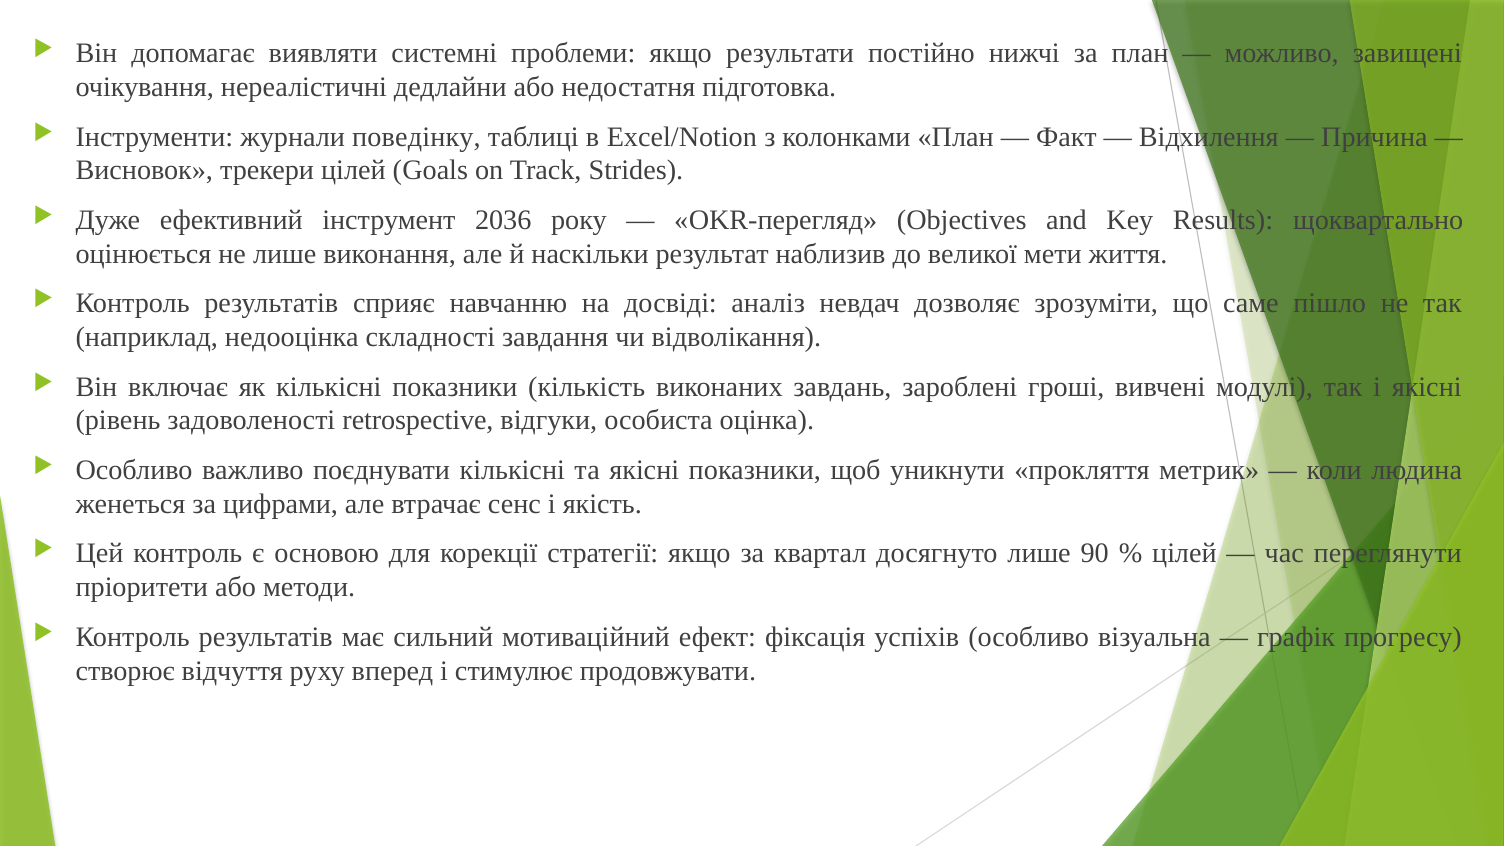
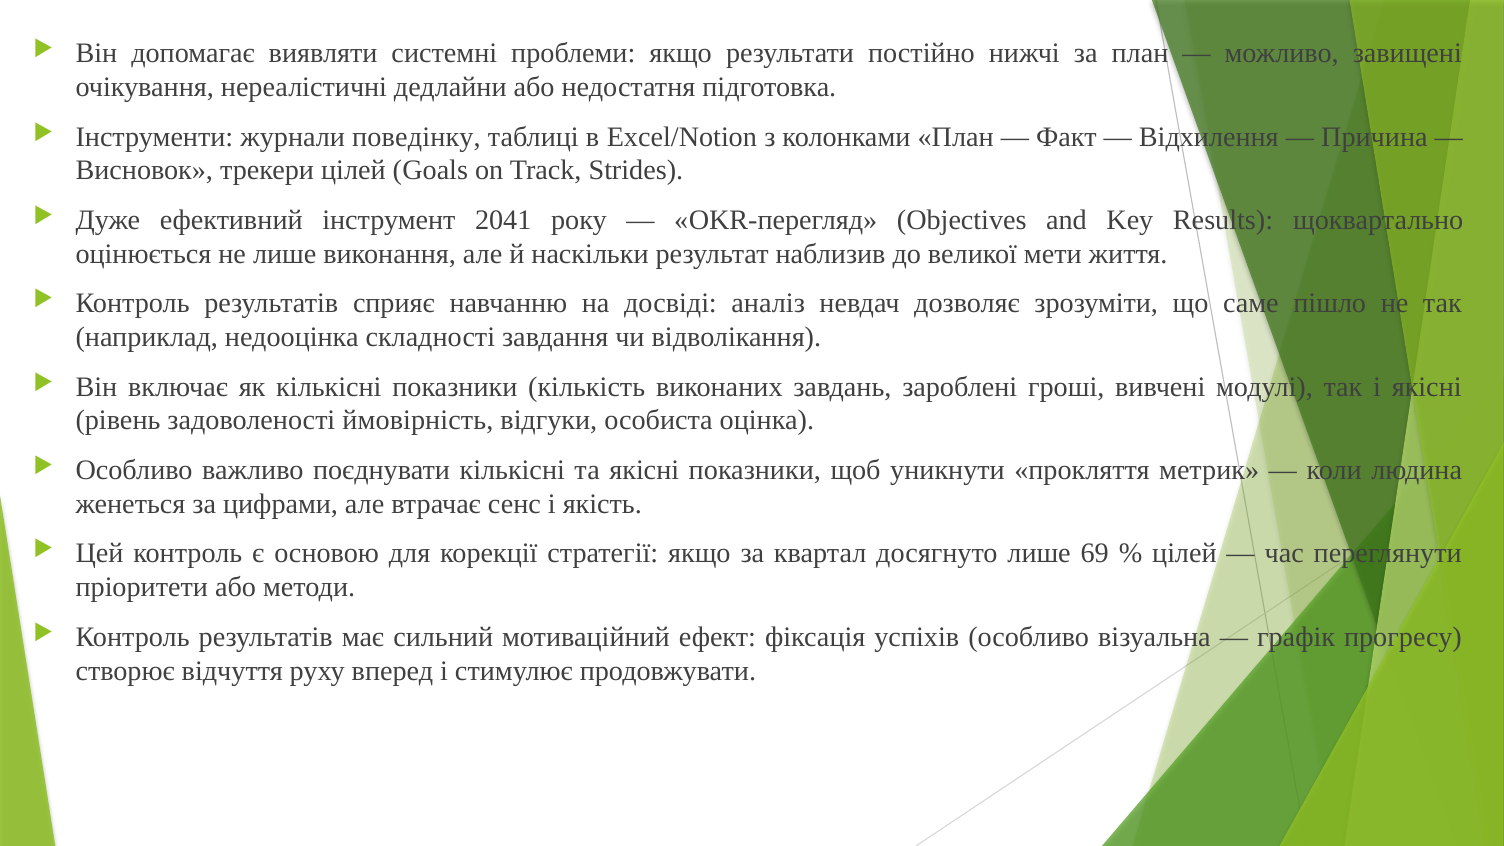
2036: 2036 -> 2041 (503, 220)
retrospective: retrospective -> ймовірність (418, 421)
90: 90 -> 69 (1095, 554)
